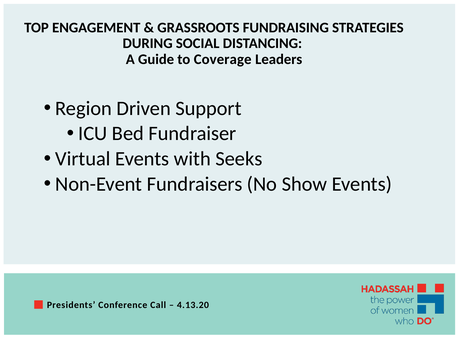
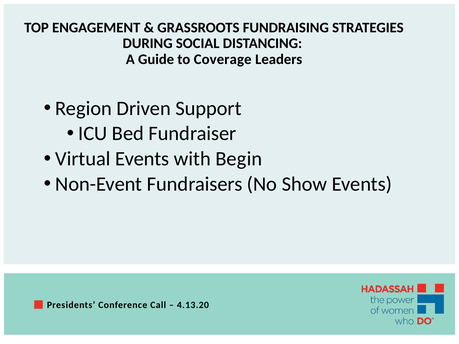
Seeks: Seeks -> Begin (239, 159)
